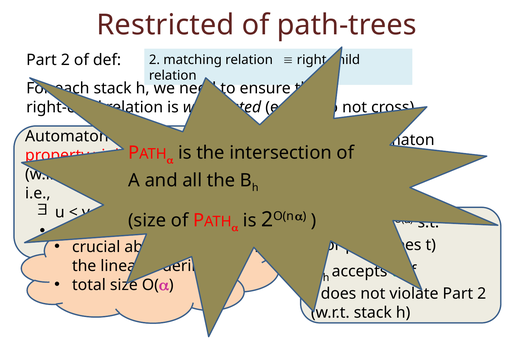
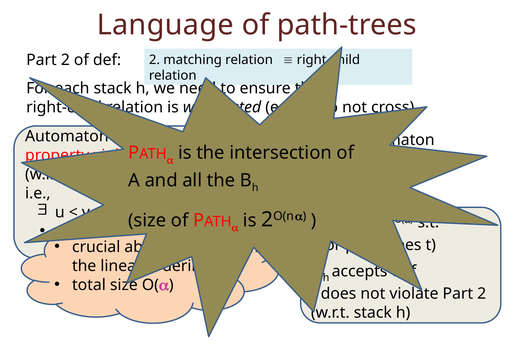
Restricted: Restricted -> Language (165, 25)
